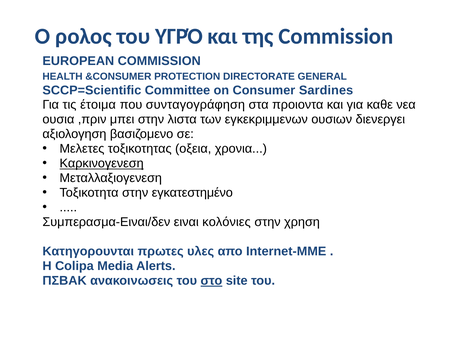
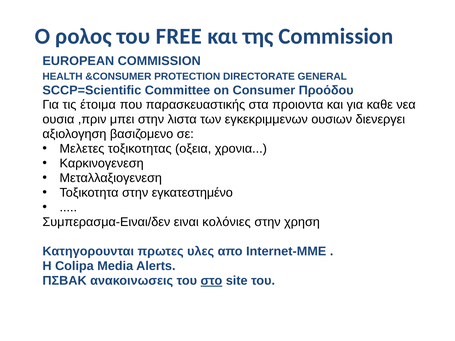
ΥΓΡΌ: ΥΓΡΌ -> FREE (179, 36)
Sardines: Sardines -> Προόδου (326, 90)
συνταγογράφηση: συνταγογράφηση -> παρασκευαστικής (195, 105)
Καρκινογενεση underline: present -> none (102, 164)
